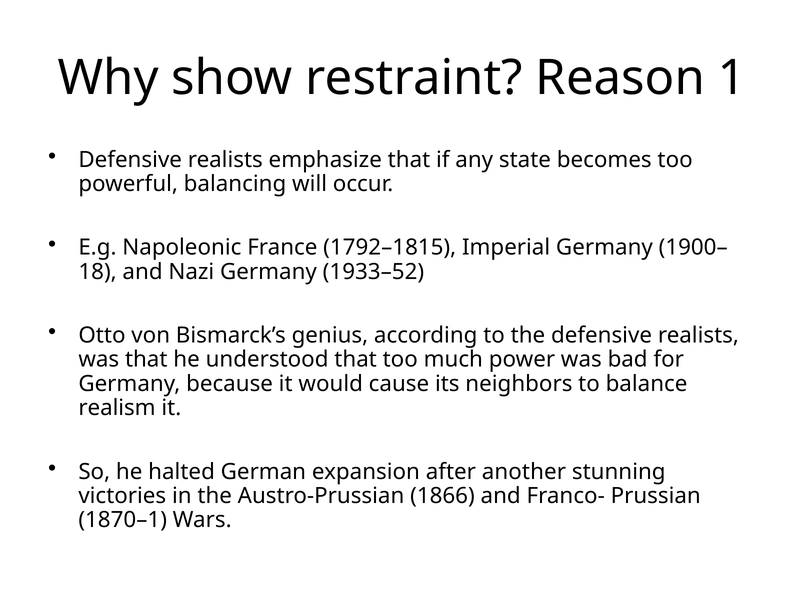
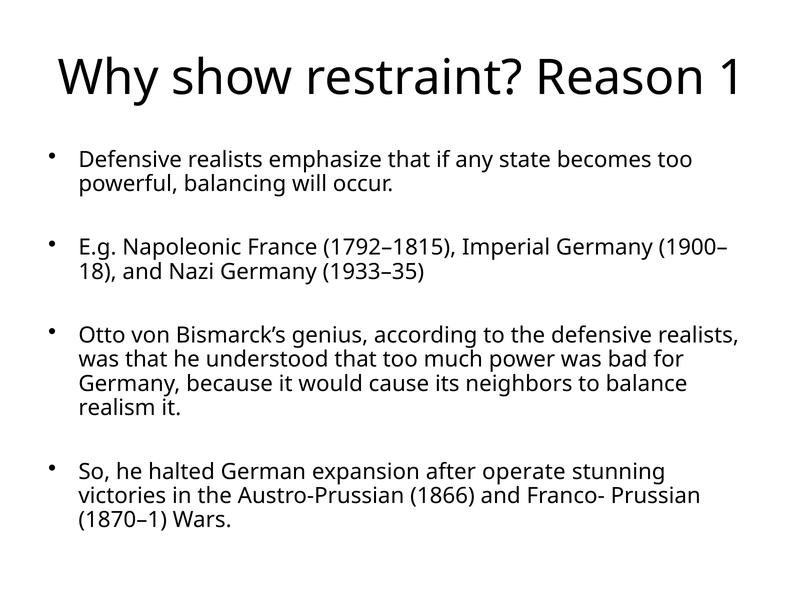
1933–52: 1933–52 -> 1933–35 (373, 272)
another: another -> operate (524, 472)
